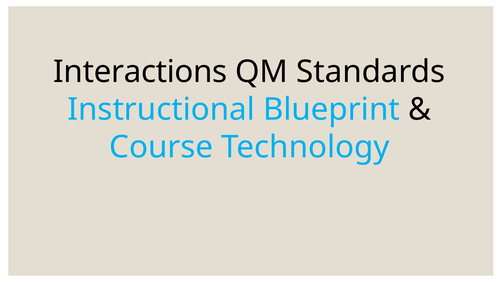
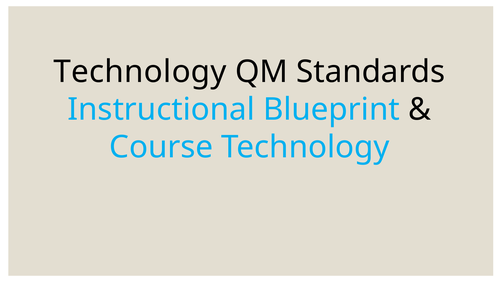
Interactions: Interactions -> Technology (140, 72)
